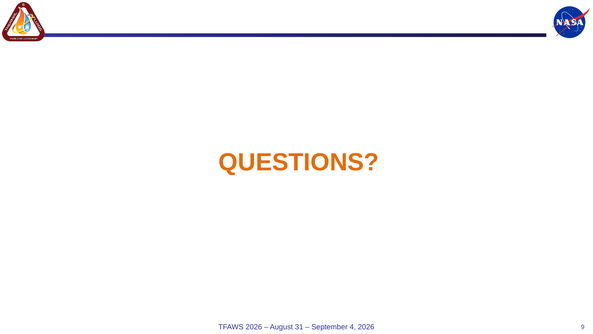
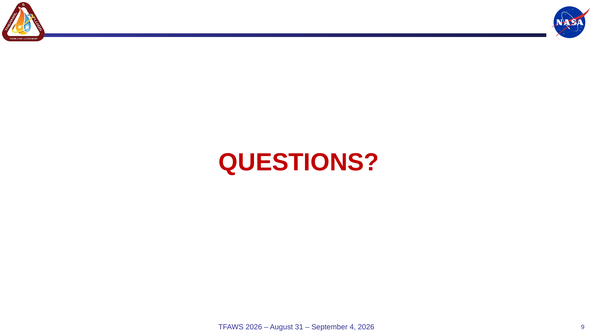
QUESTIONS colour: orange -> red (299, 162)
